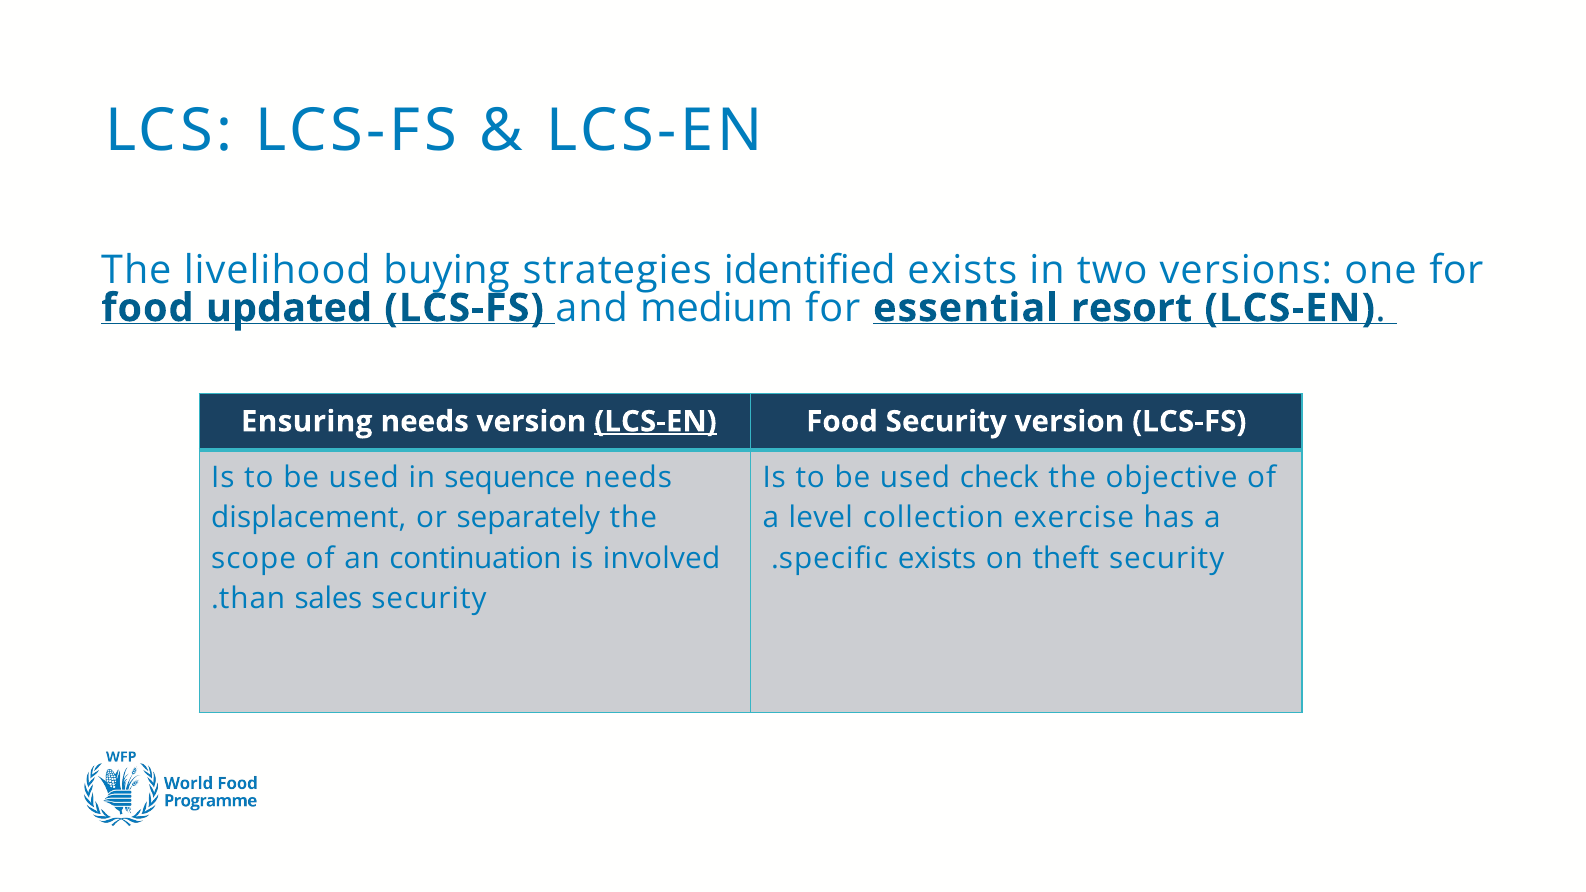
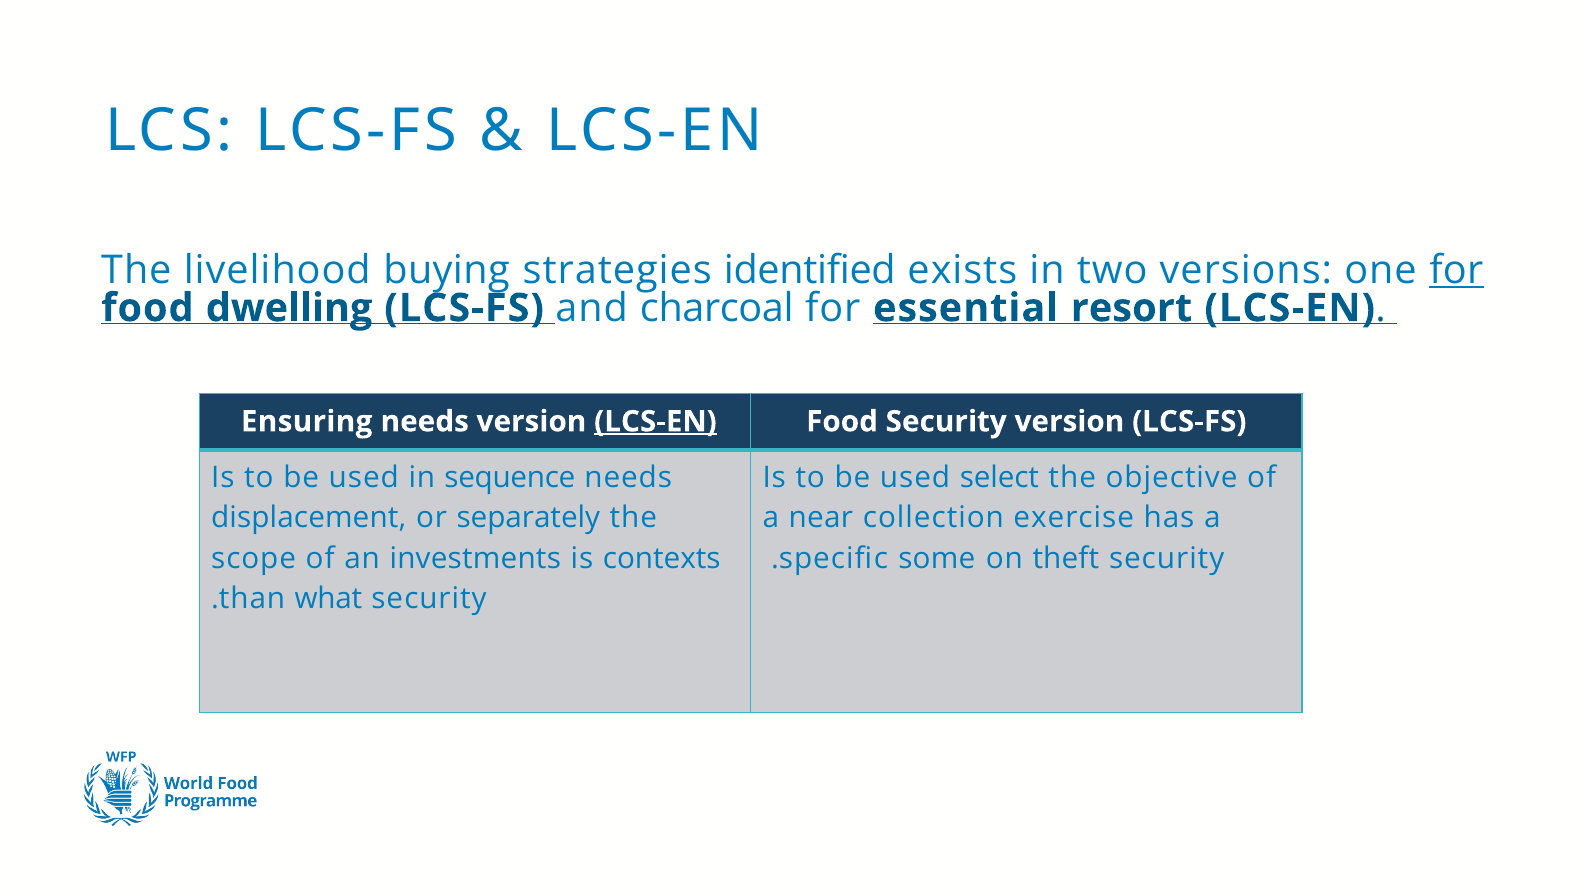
for underline: none -> present (1456, 270)
updated: updated -> dwelling (289, 308)
medium: medium -> charcoal (717, 308)
check: check -> select (999, 478)
level: level -> near (821, 518)
continuation: continuation -> investments (475, 559)
involved: involved -> contexts (662, 559)
specific exists: exists -> some (937, 559)
sales: sales -> what (328, 599)
